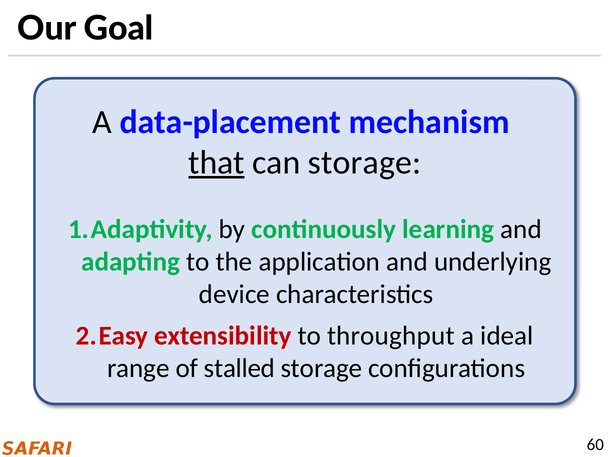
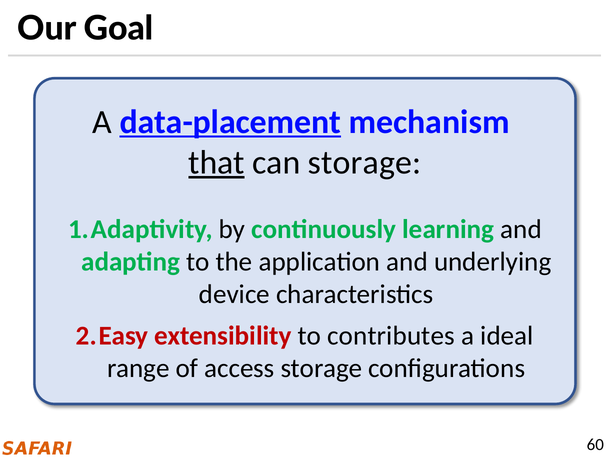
data-placement underline: none -> present (230, 122)
throughput: throughput -> contributes (391, 336)
stalled: stalled -> access (239, 369)
